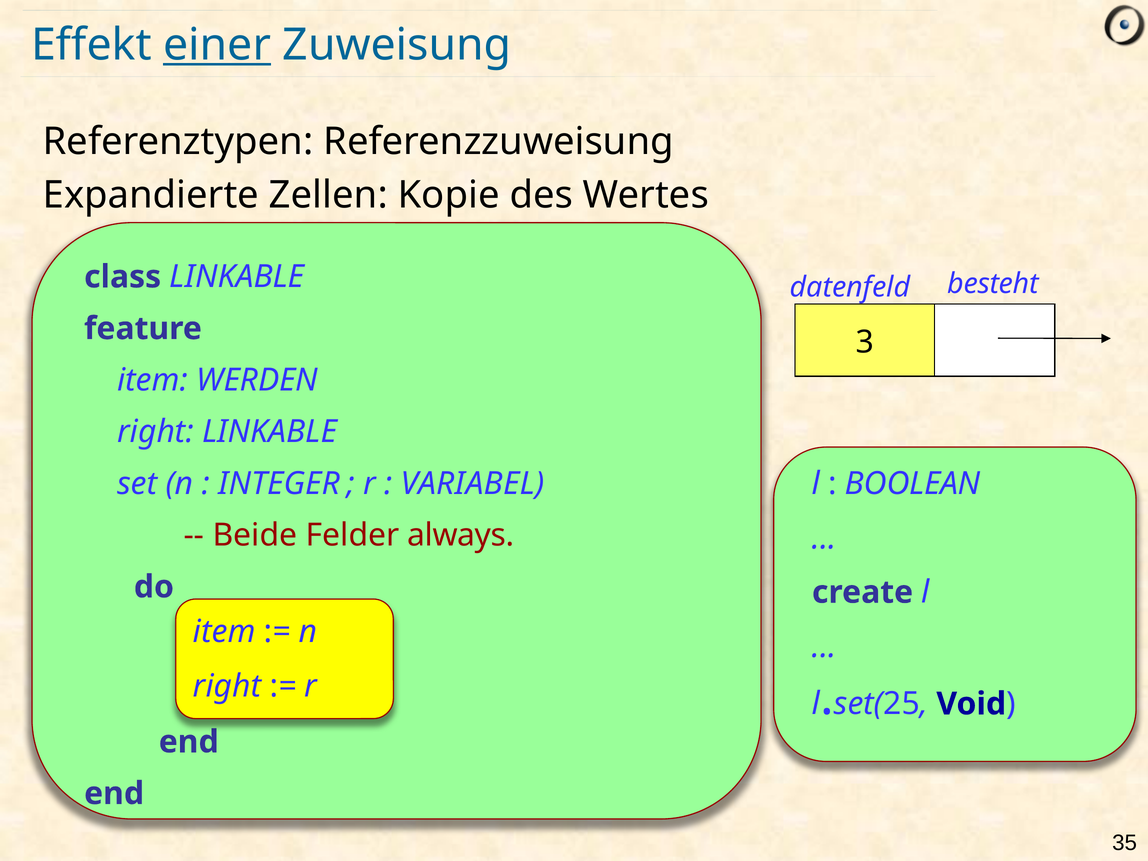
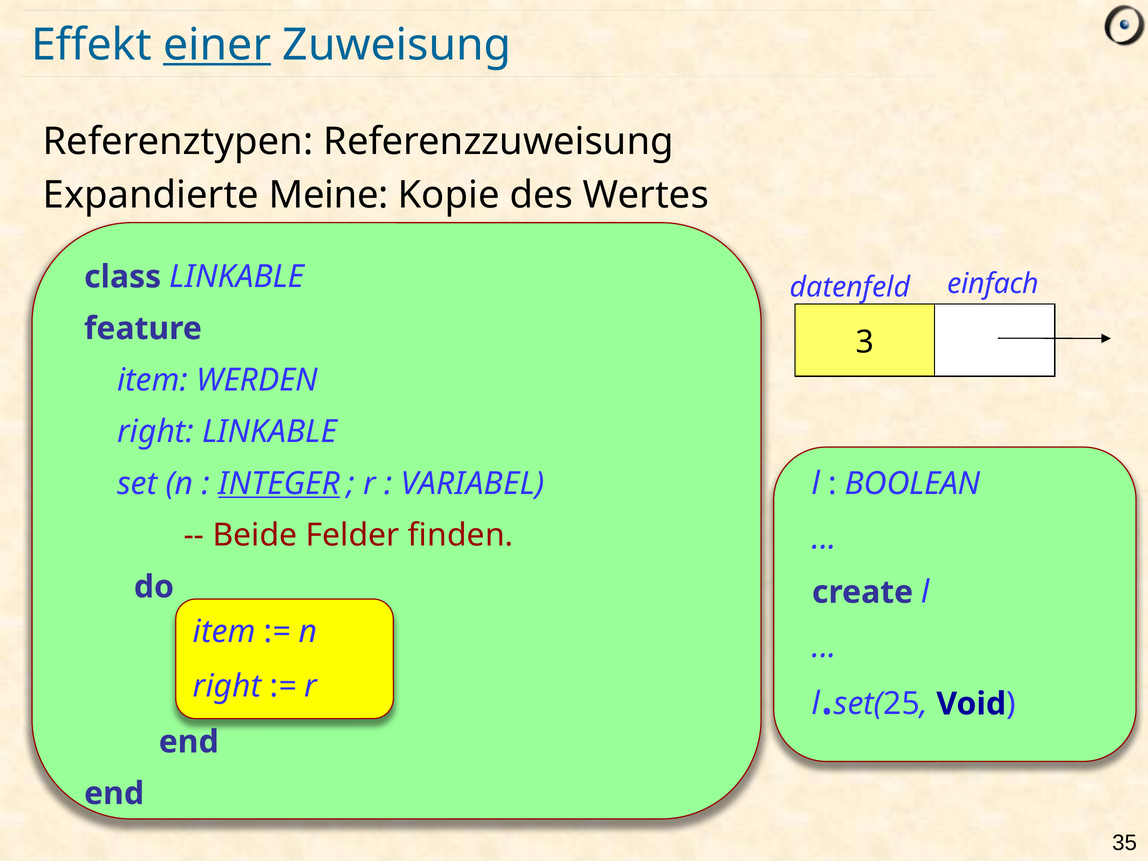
Zellen: Zellen -> Meine (329, 195)
besteht: besteht -> einfach (993, 284)
INTEGER underline: none -> present (279, 484)
always: always -> finden (461, 535)
